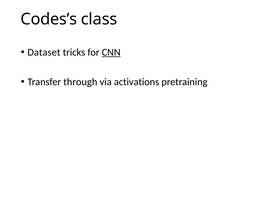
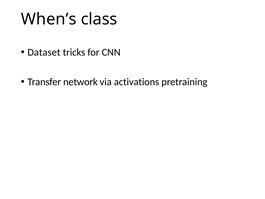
Codes’s: Codes’s -> When’s (49, 19)
CNN underline: present -> none (111, 52)
through: through -> network (80, 82)
